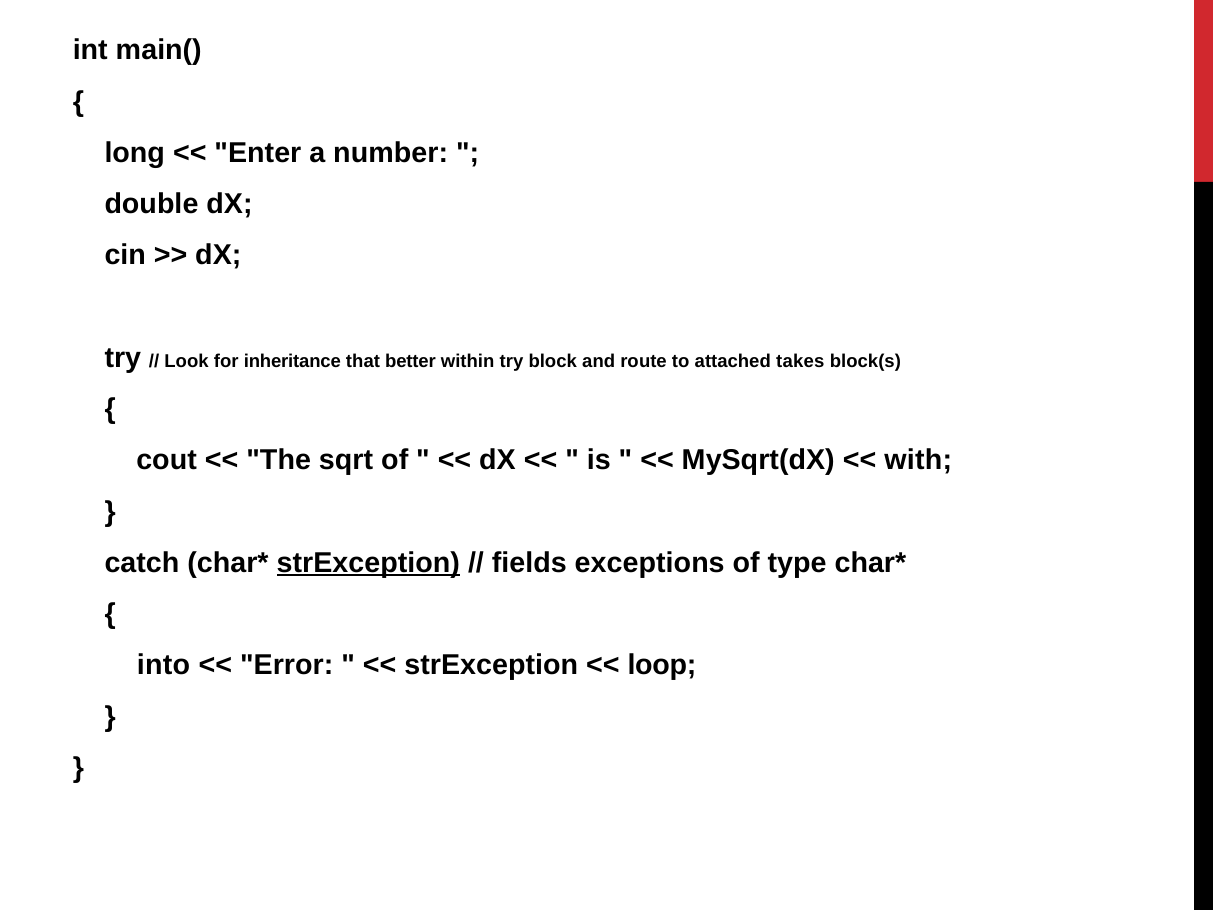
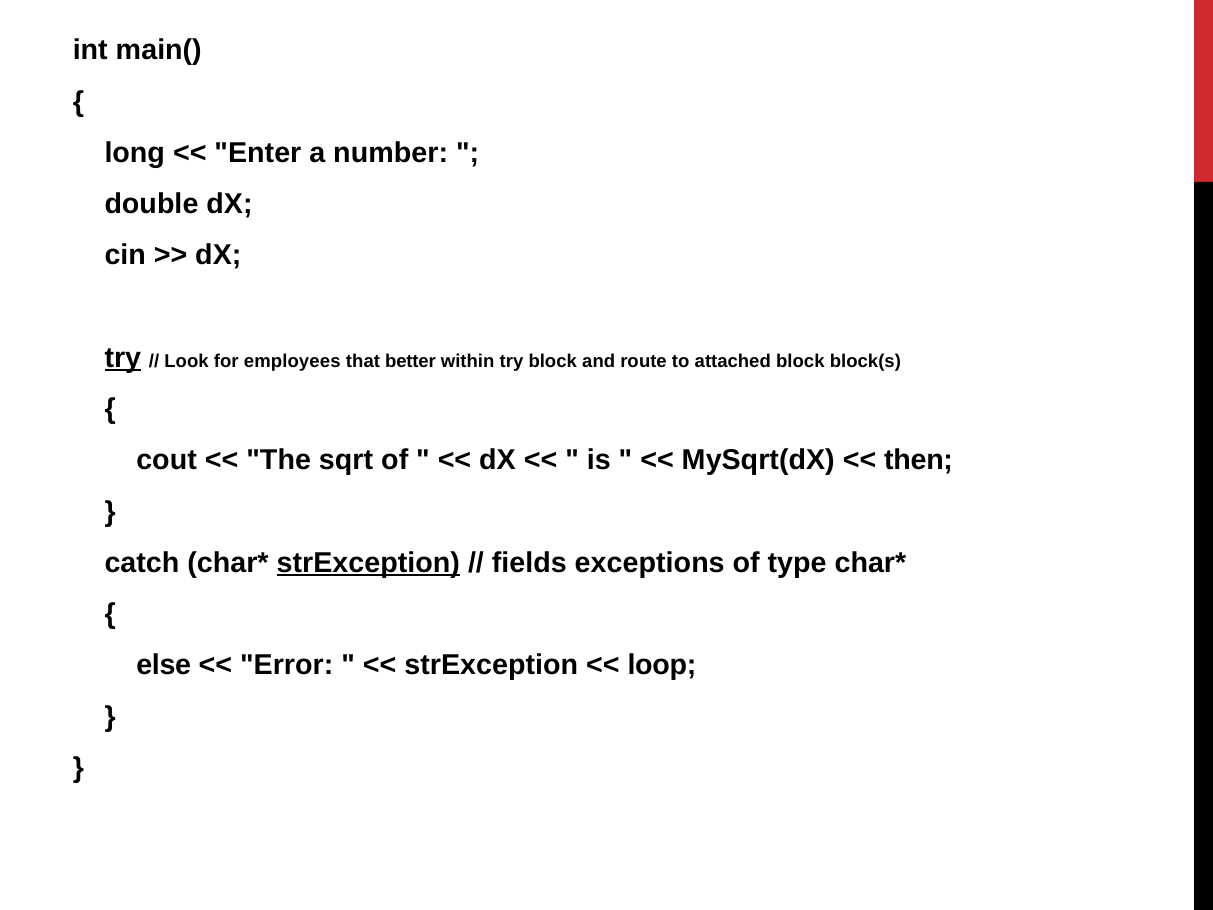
try underline: none -> present (123, 358)
inheritance: inheritance -> employees (292, 361)
attached takes: takes -> block (800, 361)
with: with -> then (919, 460)
into: into -> else (164, 665)
